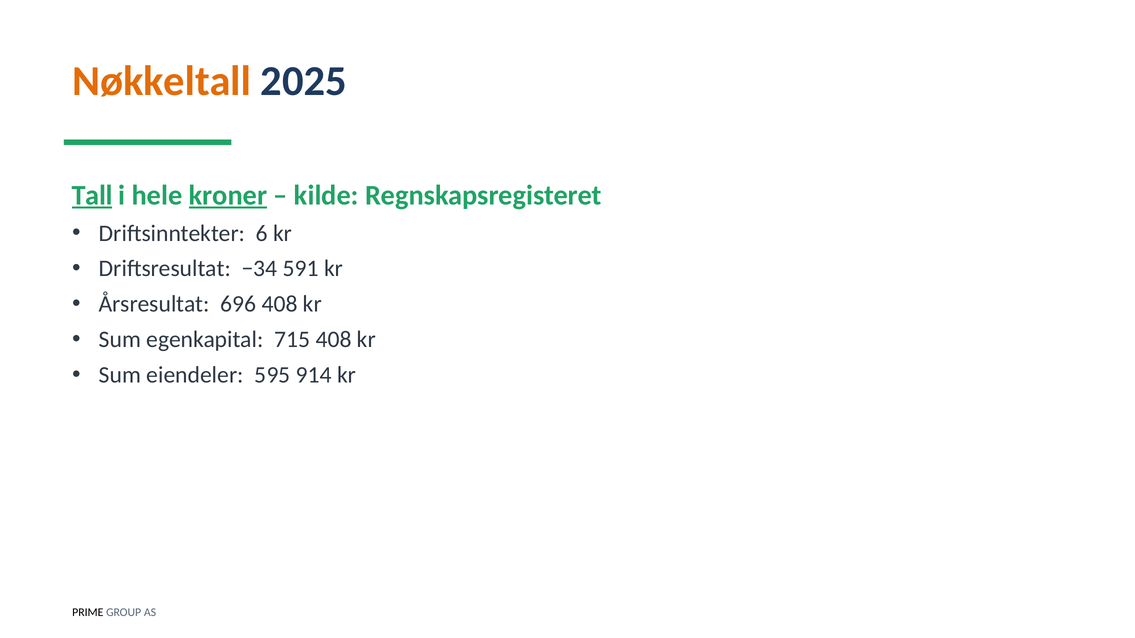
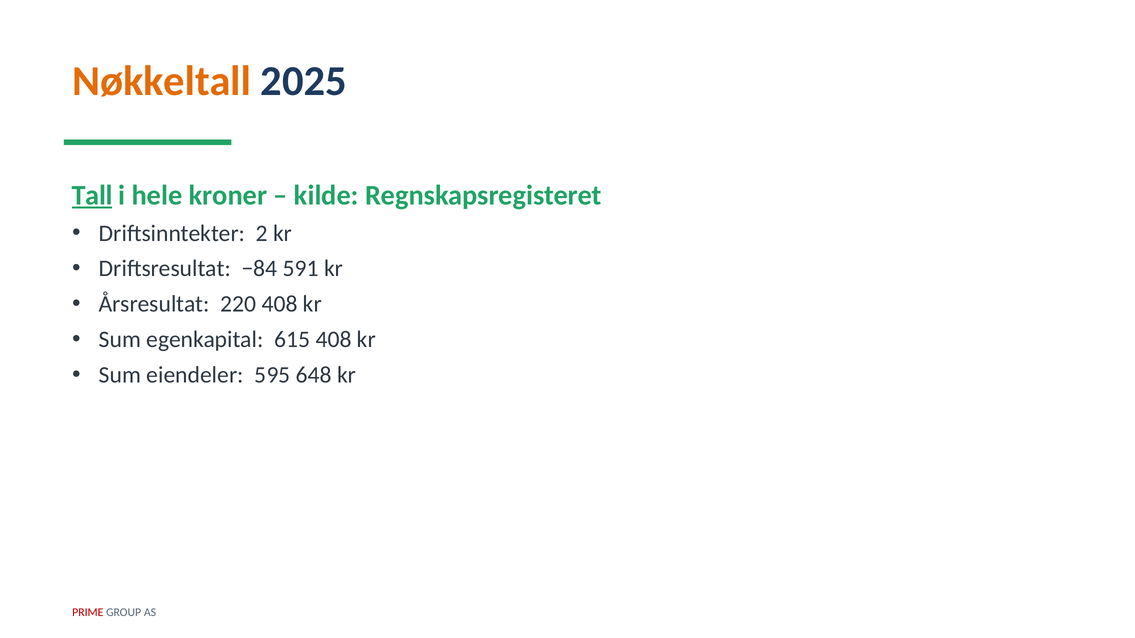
kroner underline: present -> none (228, 195)
6: 6 -> 2 (262, 233)
−34: −34 -> −84 (259, 269)
696: 696 -> 220 (238, 304)
715: 715 -> 615 (292, 340)
914: 914 -> 648 (314, 375)
PRIME colour: black -> red (88, 613)
